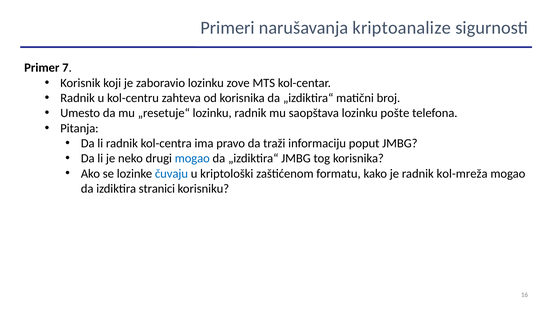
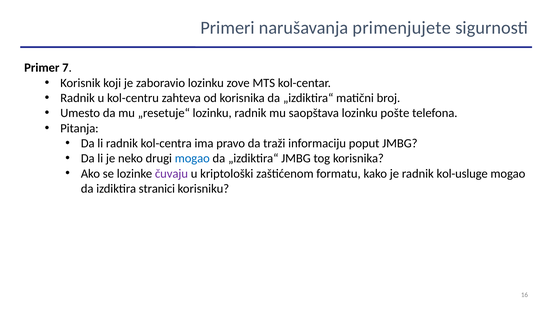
kriptoanalize: kriptoanalize -> primenjujete (402, 28)
čuvaju colour: blue -> purple (171, 173)
kol-mreža: kol-mreža -> kol-usluge (462, 173)
